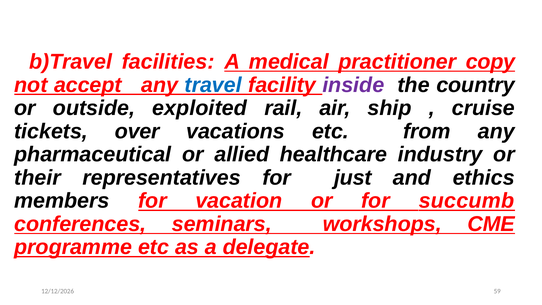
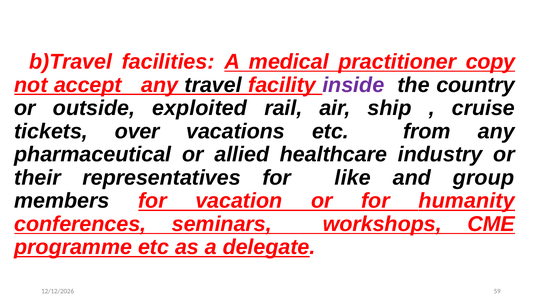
travel colour: blue -> black (213, 85)
just: just -> like (353, 178)
ethics: ethics -> group (484, 178)
succumb: succumb -> humanity (467, 201)
